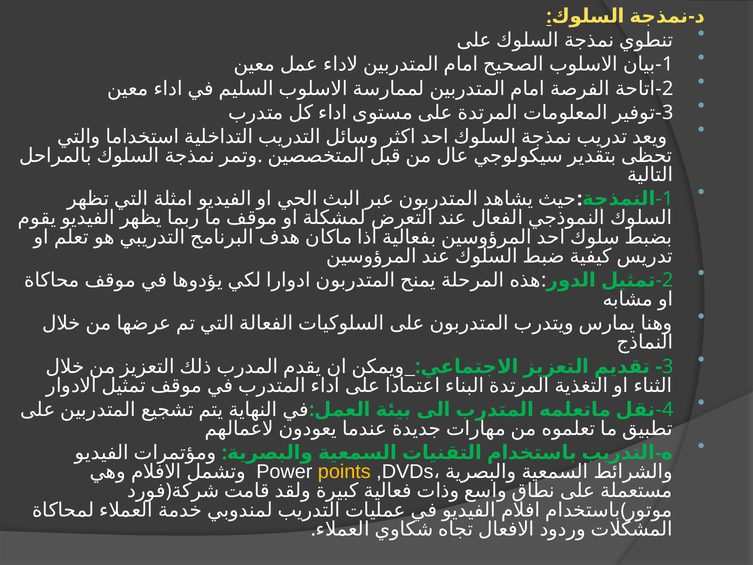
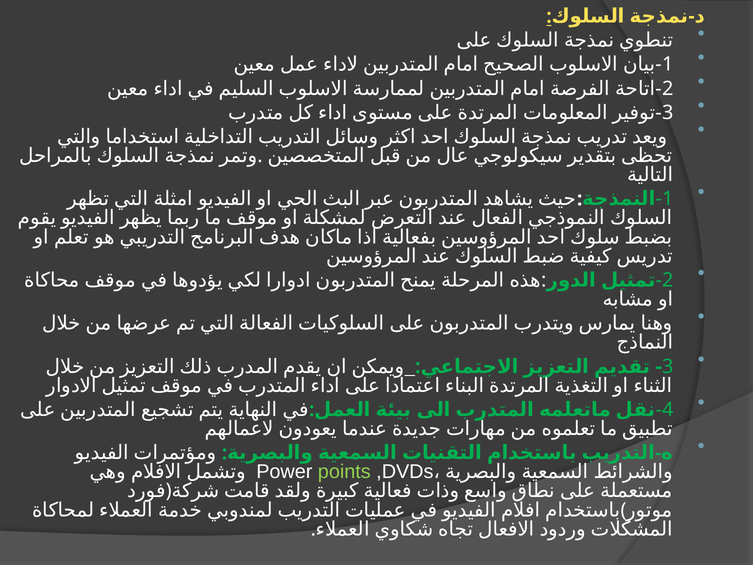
points colour: yellow -> light green (344, 472)
